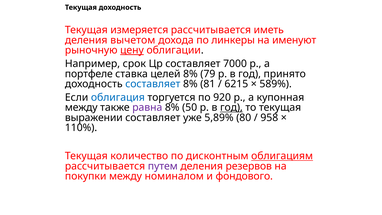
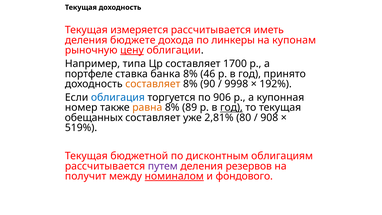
вычетом: вычетом -> бюджете (133, 40)
именуют: именуют -> купонам (294, 40)
срок: срок -> типа (134, 64)
7000: 7000 -> 1700 (235, 64)
целей: целей -> банка (165, 74)
79: 79 -> 46 (208, 74)
составляет colour: blue -> orange (153, 84)
81: 81 -> 90 (208, 84)
6215: 6215 -> 9998 (236, 84)
589%: 589% -> 192% (276, 84)
920: 920 -> 906 (222, 97)
между: между -> номер (81, 108)
равна colour: purple -> orange (147, 108)
50: 50 -> 89 (190, 108)
выражении: выражении -> обещанных (94, 118)
5,89%: 5,89% -> 2,81% (219, 118)
958: 958 -> 908 (269, 118)
110%: 110% -> 519% (81, 128)
количество: количество -> бюджетной (139, 156)
облигациям underline: present -> none (282, 156)
покупки: покупки -> получит (86, 176)
номиналом underline: none -> present (174, 176)
